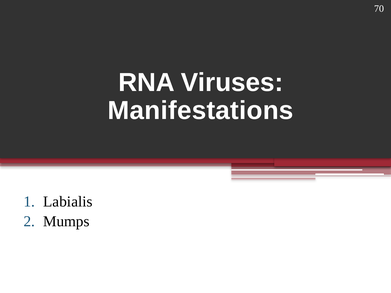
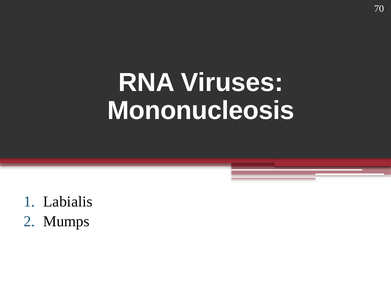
Manifestations: Manifestations -> Mononucleosis (201, 111)
